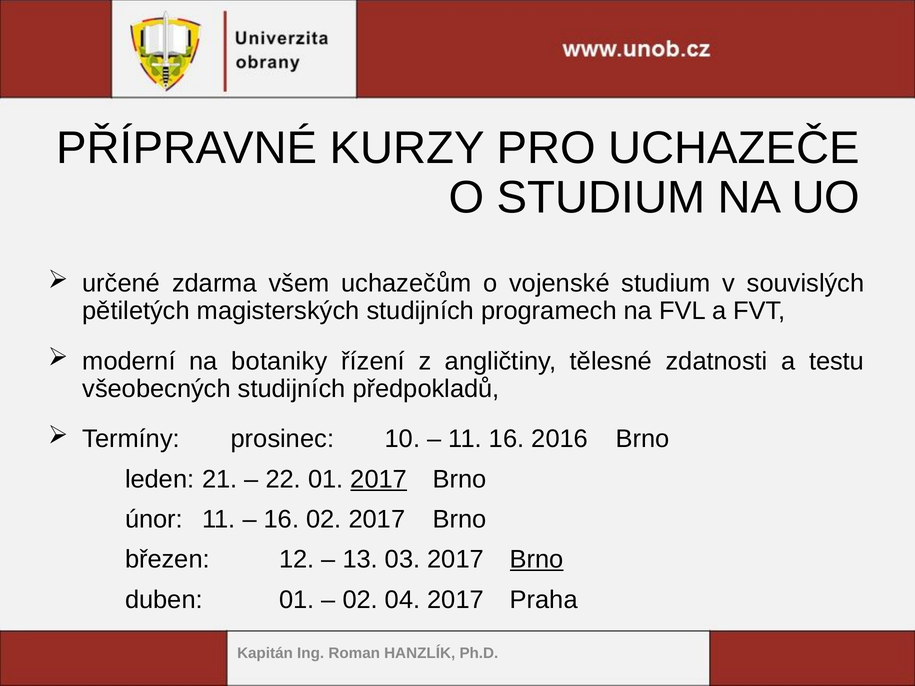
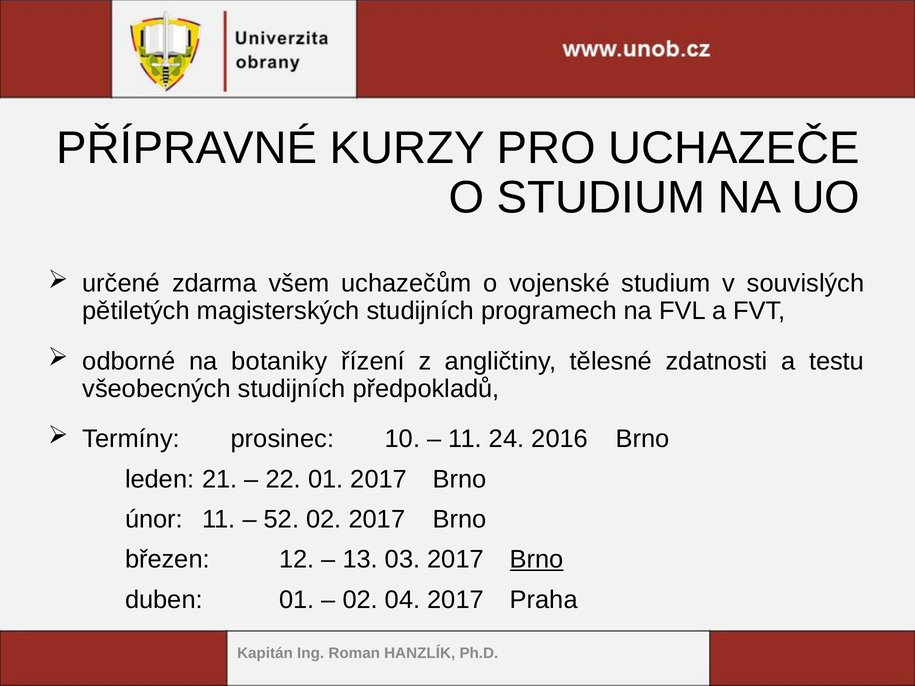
moderní: moderní -> odborné (129, 361)
11 16: 16 -> 24 (507, 439)
2017 underline: present -> none (379, 479)
16: 16 -> 52 (281, 519)
